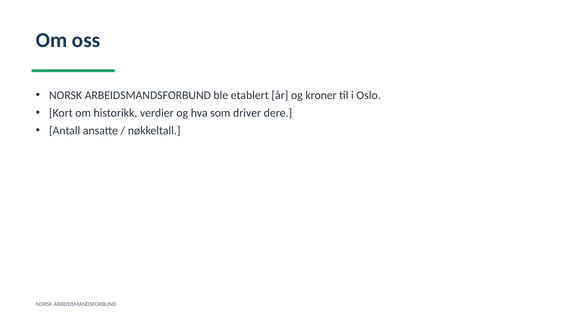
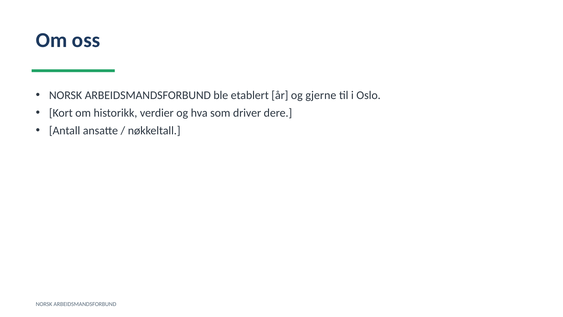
kroner: kroner -> gjerne (321, 95)
